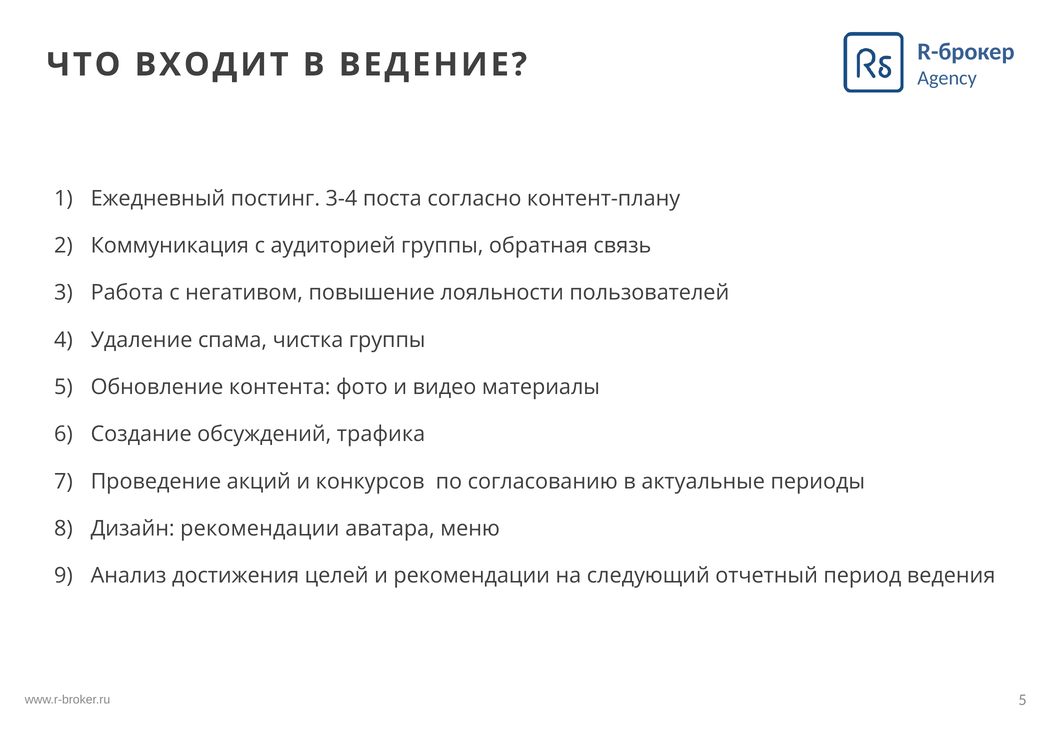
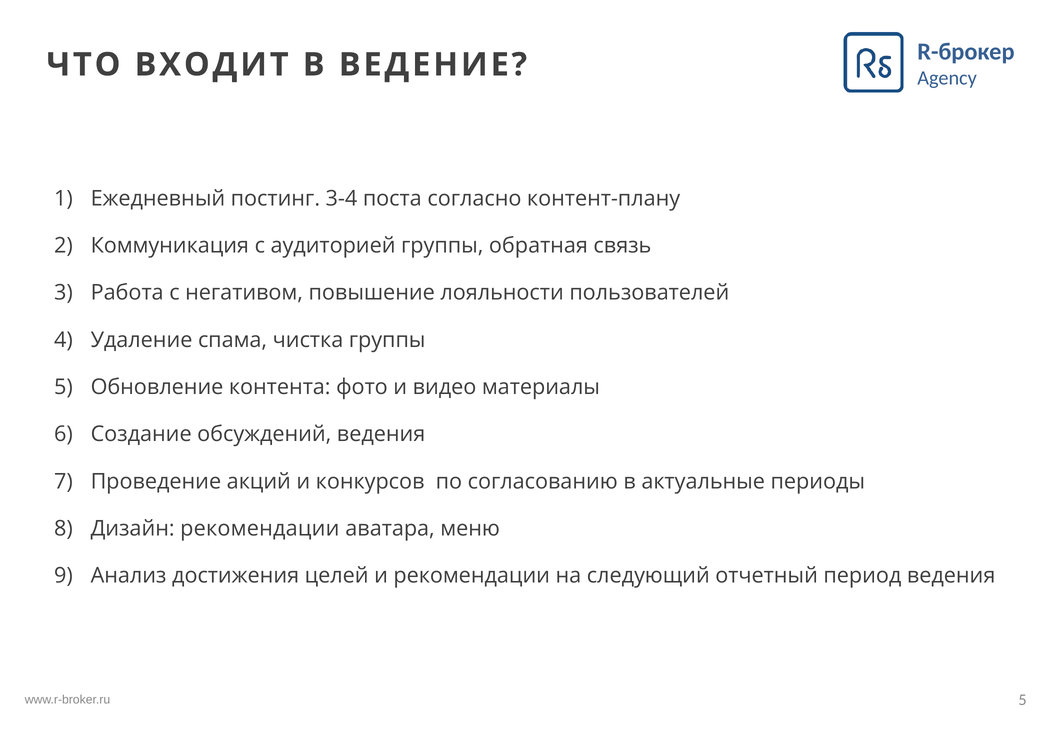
обсуждений трафика: трафика -> ведения (381, 434)
